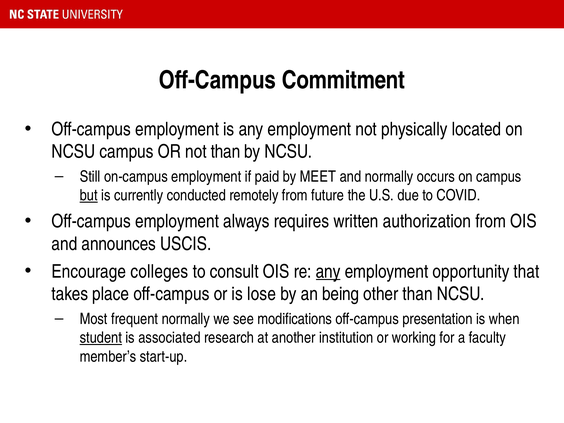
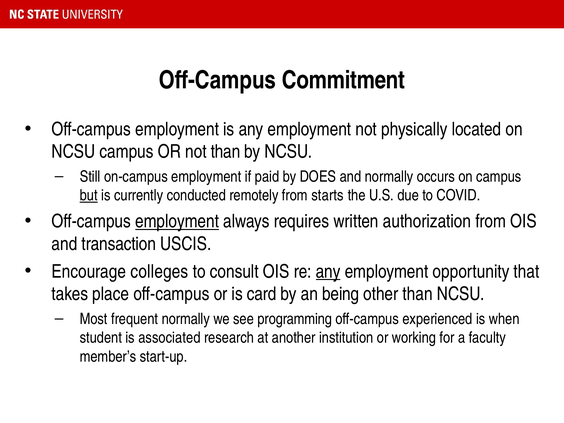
MEET: MEET -> DOES (318, 177)
future: future -> starts (327, 195)
employment underline: none -> present (177, 221)
announces: announces -> transaction (119, 244)
lose: lose -> card (262, 294)
modifications: modifications -> programming (295, 319)
presentation: presentation -> experienced (437, 319)
student underline: present -> none (101, 338)
